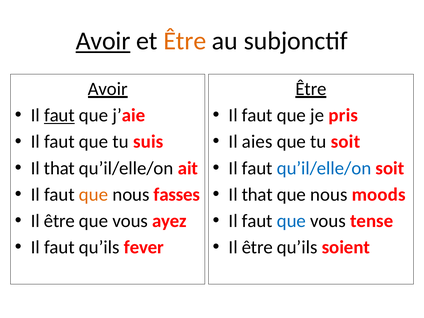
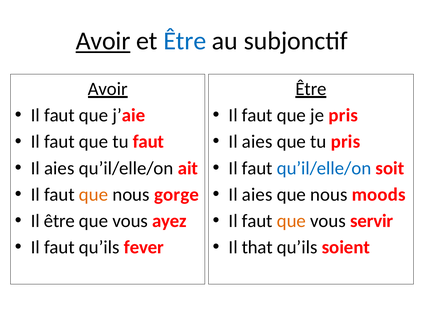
Être colour: orange -> blue (185, 41)
faut underline: present -> none (59, 115)
tu soit: soit -> pris (346, 142)
tu suis: suis -> faut (148, 142)
that: that -> aies (59, 168)
that: that -> aies (257, 195)
fasses: fasses -> gorge (177, 195)
que colour: blue -> orange (291, 221)
tense: tense -> servir (372, 221)
être: être -> that (257, 247)
